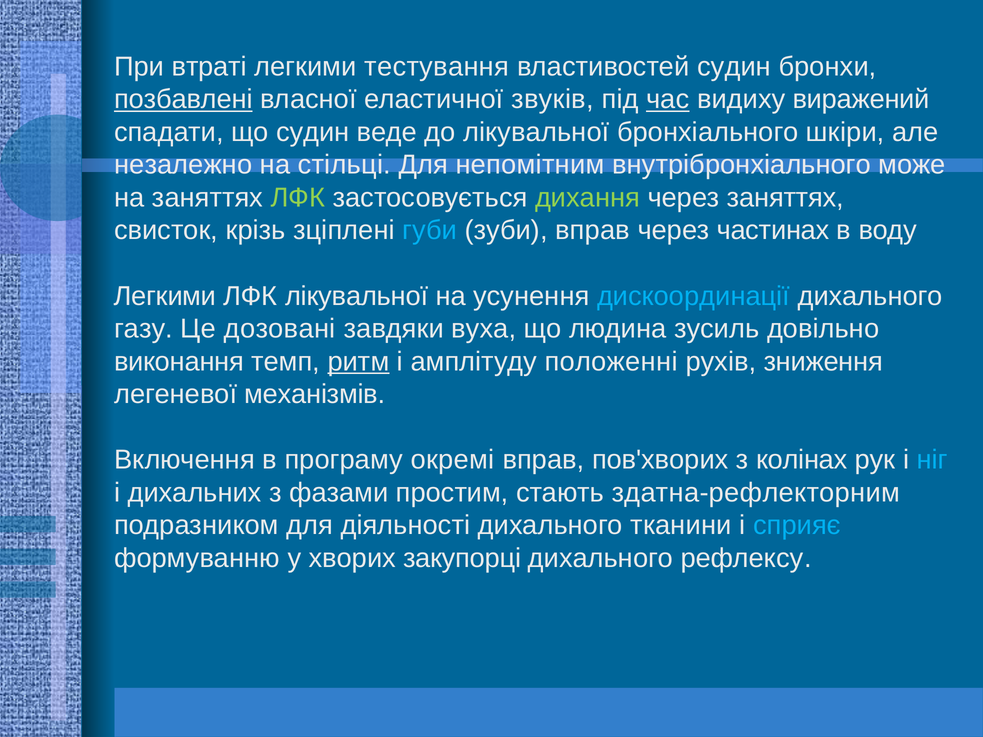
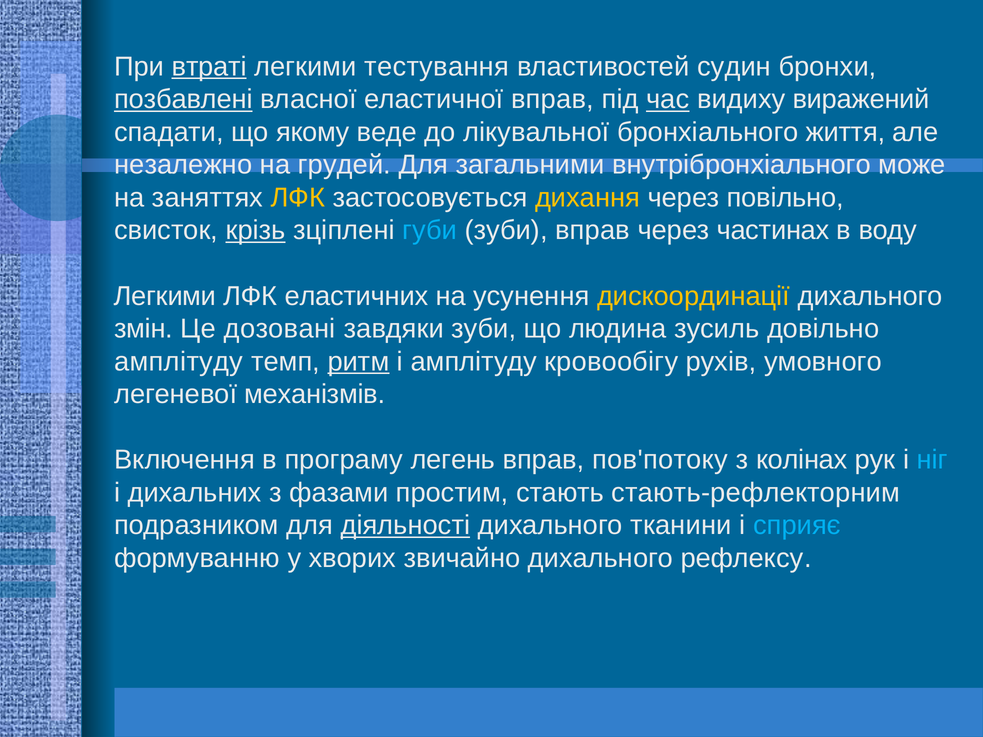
втраті underline: none -> present (209, 67)
еластичної звуків: звуків -> вправ (553, 99)
що судин: судин -> якому (313, 132)
шкіри: шкіри -> життя (845, 132)
стільці: стільці -> грудей (344, 165)
непомітним: непомітним -> загальними (530, 165)
ЛФК colour: light green -> yellow (298, 198)
дихання colour: light green -> yellow (588, 198)
через заняттях: заняттях -> повільно (785, 198)
крізь underline: none -> present (256, 231)
ЛФК лікувальної: лікувальної -> еластичних (357, 296)
дискоординації colour: light blue -> yellow (694, 296)
газу: газу -> змін (144, 329)
завдяки вуха: вуха -> зуби (484, 329)
виконання: виконання -> амплітуду (179, 362)
положенні: положенні -> кровообігу (611, 362)
зниження: зниження -> умовного (823, 362)
окремі: окремі -> легень (453, 460)
пов'хворих: пов'хворих -> пов'потоку (660, 460)
здатна-рефлекторним: здатна-рефлекторним -> стають-рефлекторним (756, 493)
діяльності underline: none -> present (405, 526)
закупорці: закупорці -> звичайно (462, 558)
